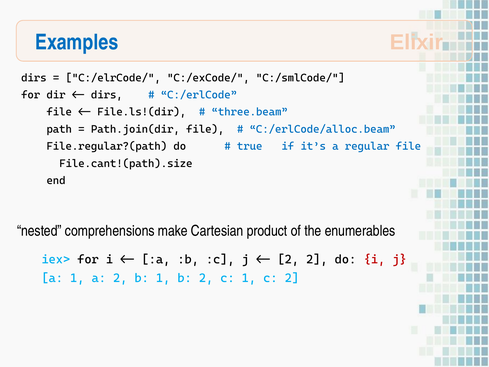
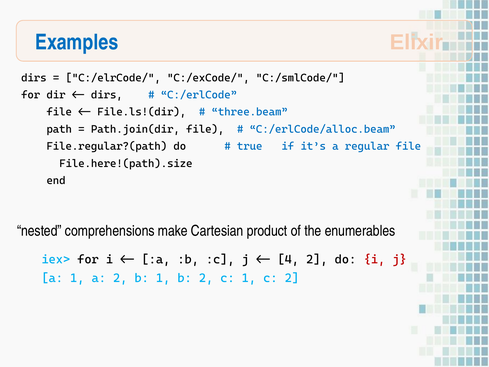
File.cant!(path).size: File.cant!(path).size -> File.here!(path).size (126, 163)
2: 2 -> 4 (288, 259)
